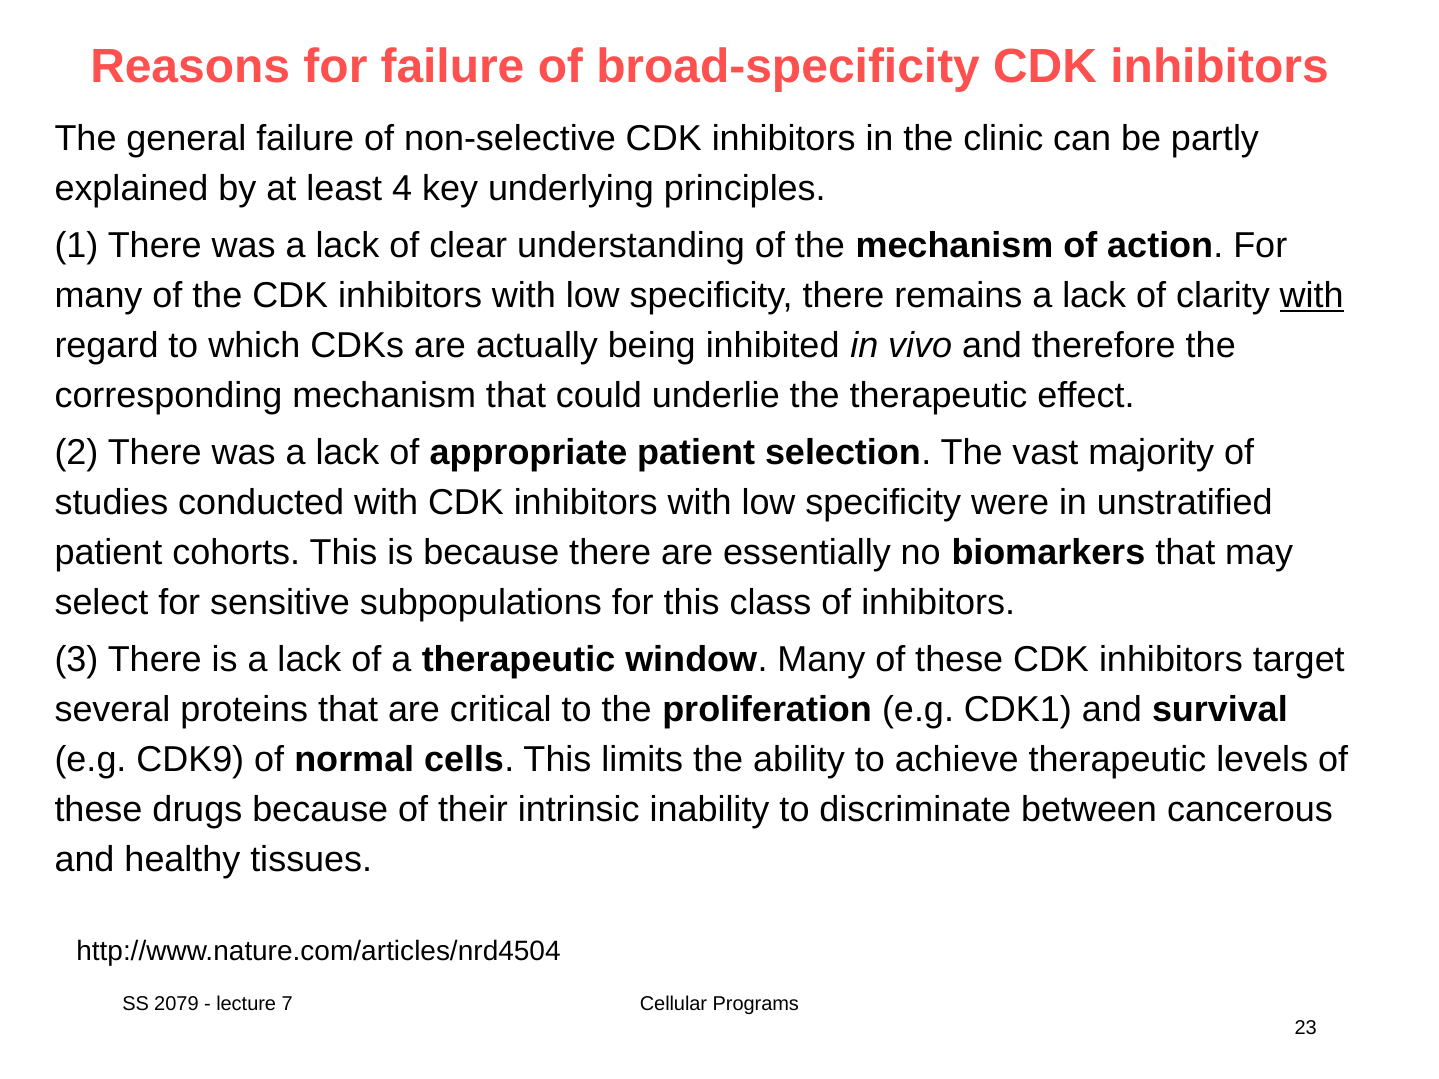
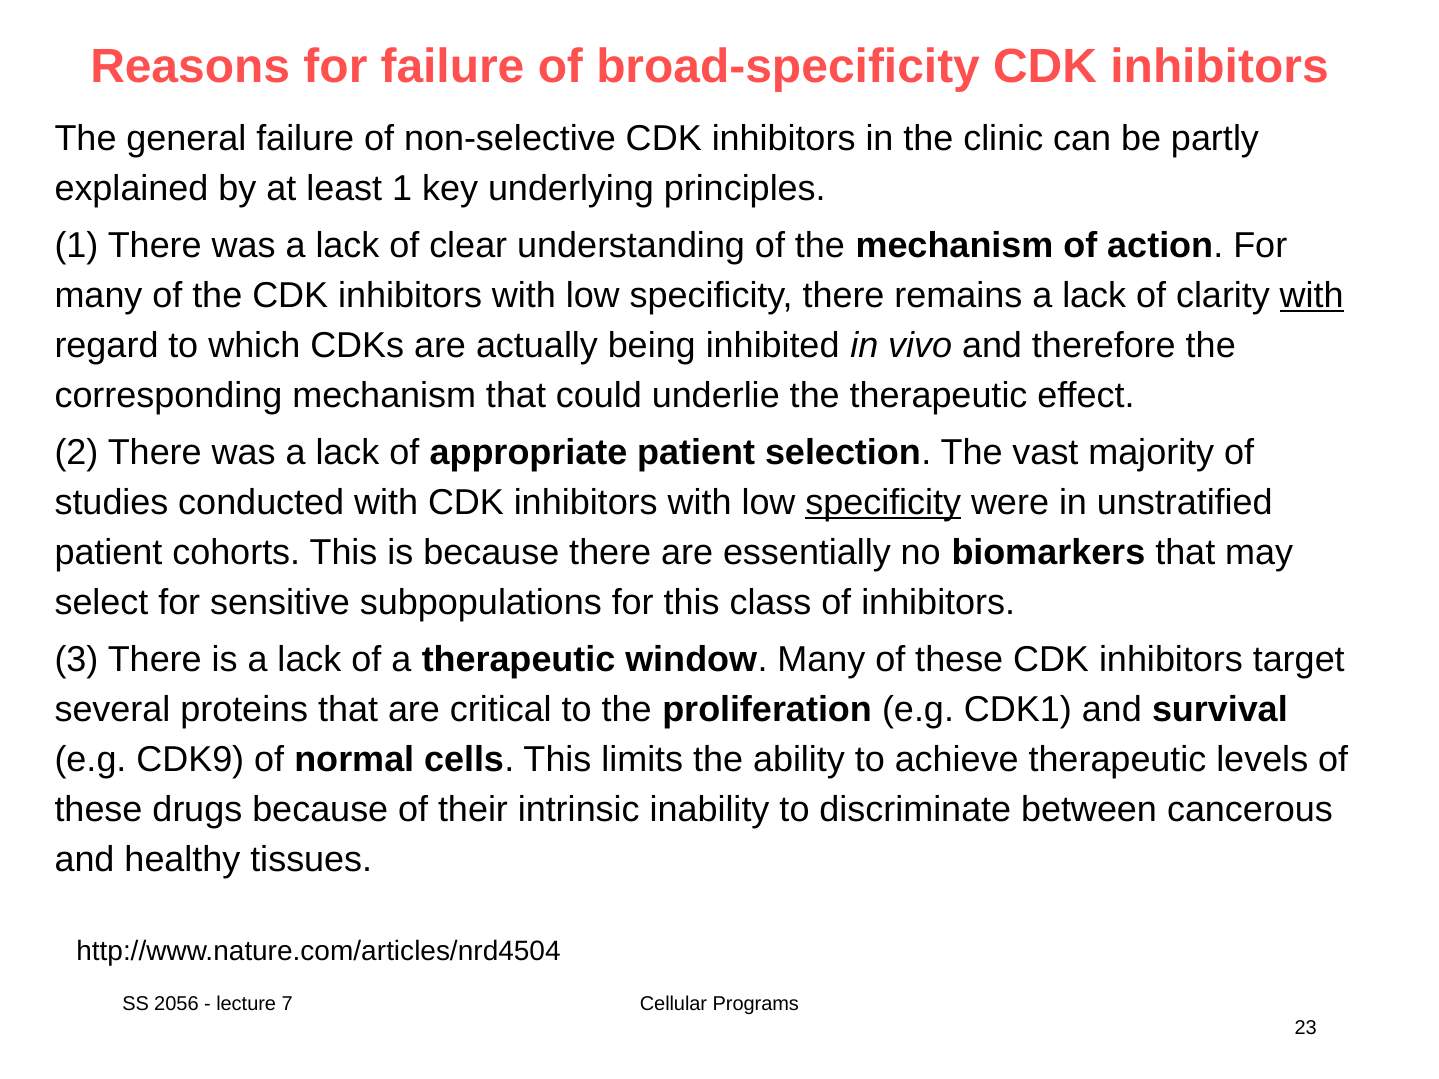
least 4: 4 -> 1 (402, 189)
specificity underline: none -> present (883, 503)
2079: 2079 -> 2056 (176, 1004)
